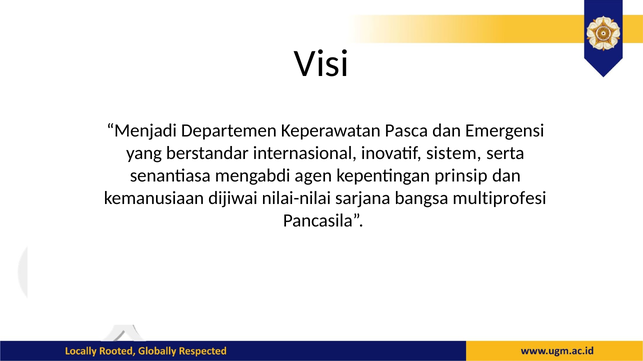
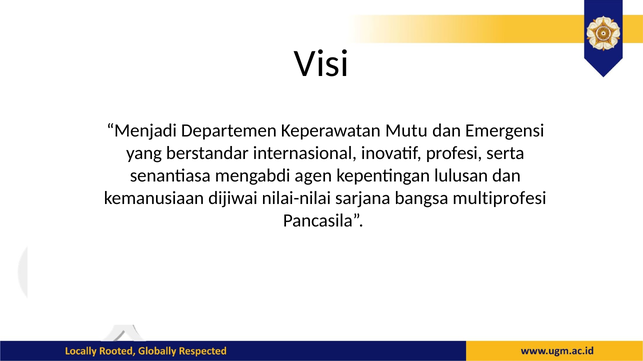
Pasca: Pasca -> Mutu (406, 131)
sistem: sistem -> profesi (454, 153)
prinsip: prinsip -> lulusan (461, 176)
